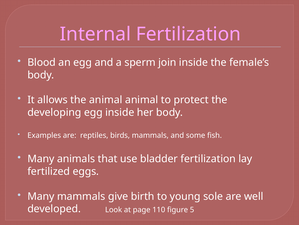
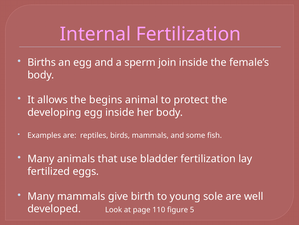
Blood: Blood -> Births (42, 62)
the animal: animal -> begins (106, 100)
